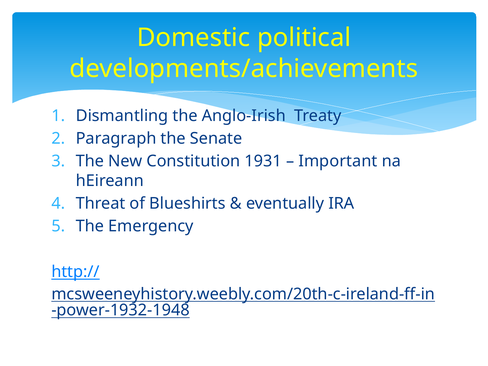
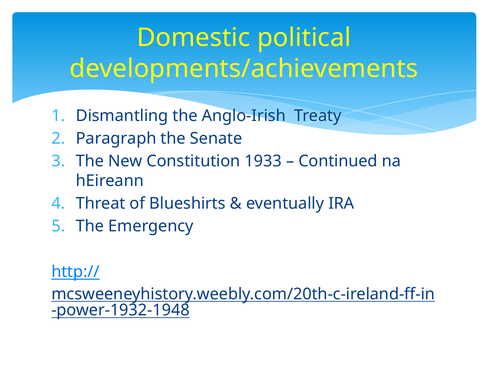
1931: 1931 -> 1933 (263, 161)
Important: Important -> Continued (338, 161)
